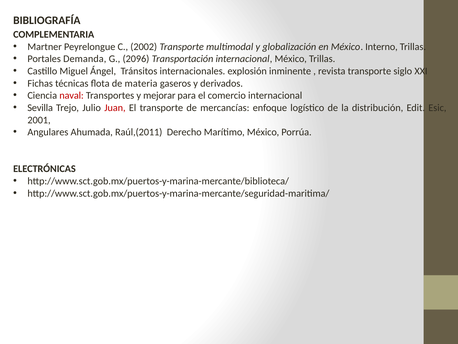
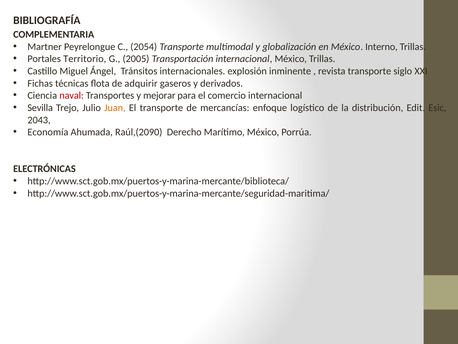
2002: 2002 -> 2054 (144, 47)
Demanda: Demanda -> Territorio (85, 59)
2096: 2096 -> 2005 (136, 59)
materia: materia -> adquirir (141, 83)
Juan colour: red -> orange (115, 108)
2001: 2001 -> 2043 (39, 120)
Angulares: Angulares -> Economía (48, 132)
Raúl,(2011: Raúl,(2011 -> Raúl,(2090 (139, 132)
